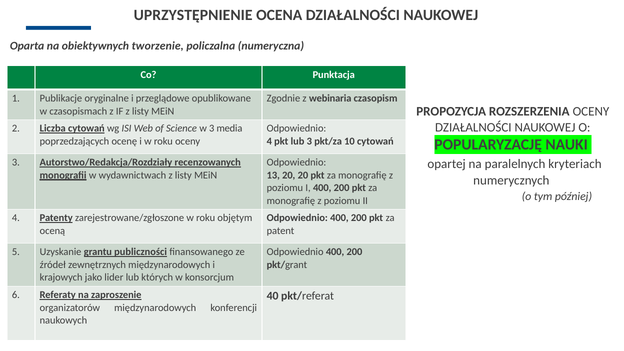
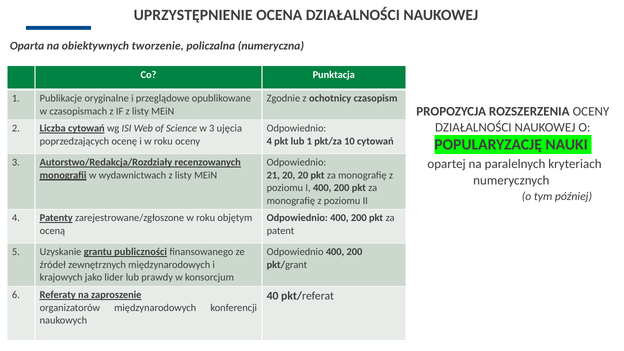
webinaria: webinaria -> ochotnicy (330, 98)
media: media -> ujęcia (229, 129)
lub 3: 3 -> 1 (309, 141)
13: 13 -> 21 (273, 175)
których: których -> prawdy (157, 277)
